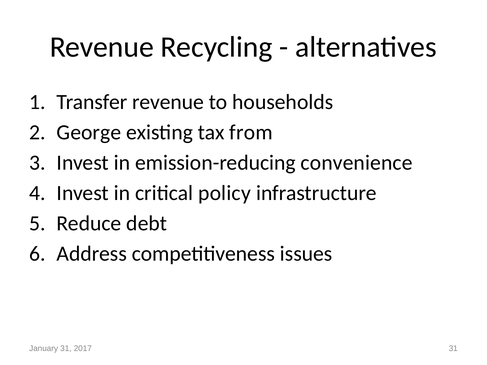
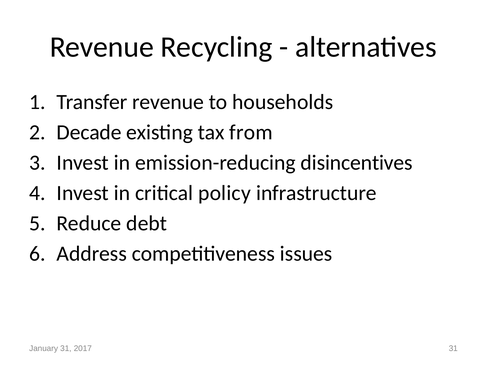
George: George -> Decade (89, 132)
convenience: convenience -> disincentives (357, 163)
